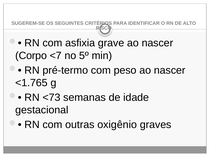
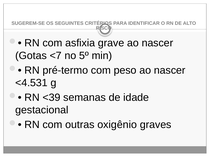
Corpo: Corpo -> Gotas (31, 56)
<1.765: <1.765 -> <4.531 (31, 83)
<73: <73 -> <39 (51, 98)
